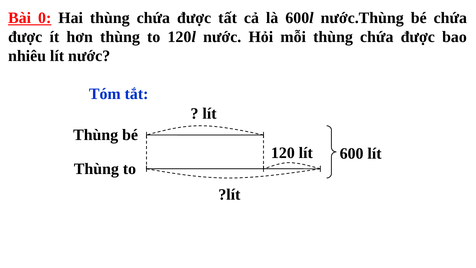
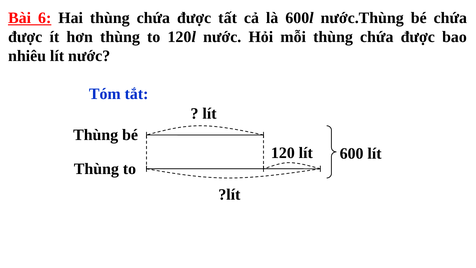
0: 0 -> 6 (45, 18)
